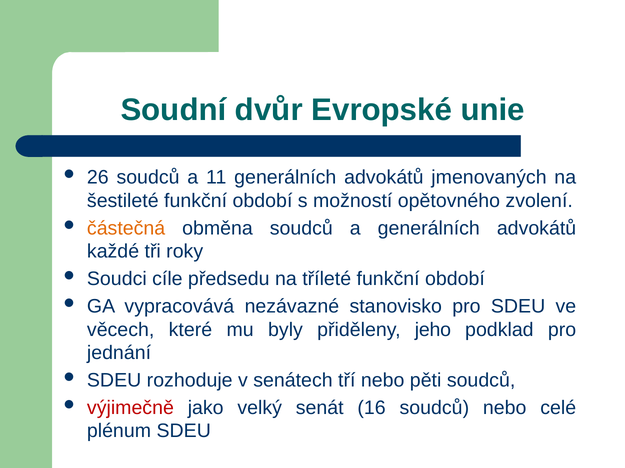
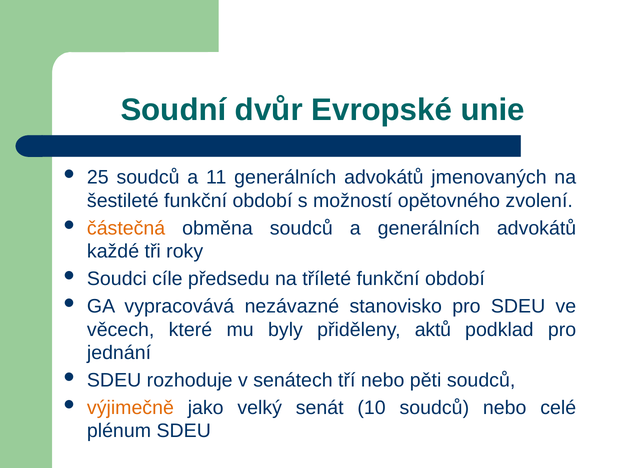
26: 26 -> 25 (98, 178)
jeho: jeho -> aktů (433, 330)
výjimečně colour: red -> orange (130, 408)
16: 16 -> 10 (372, 408)
